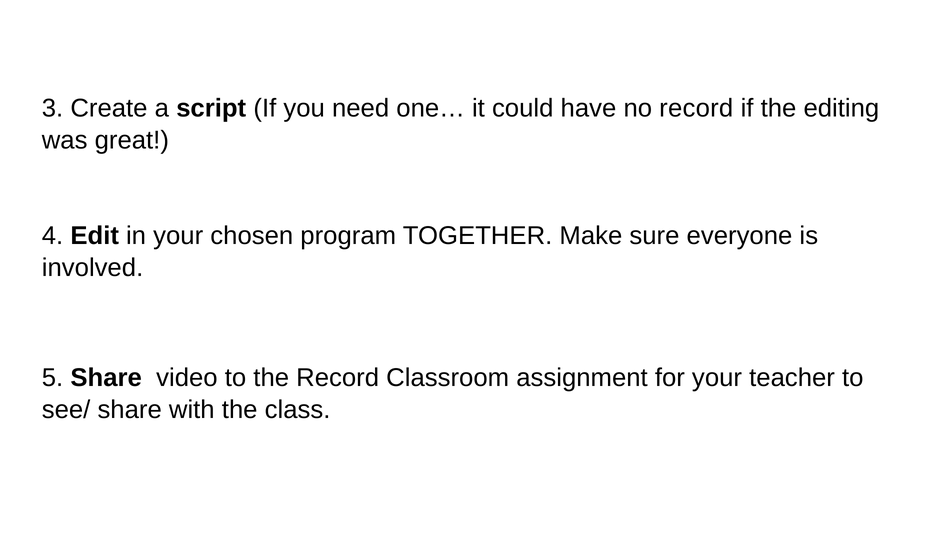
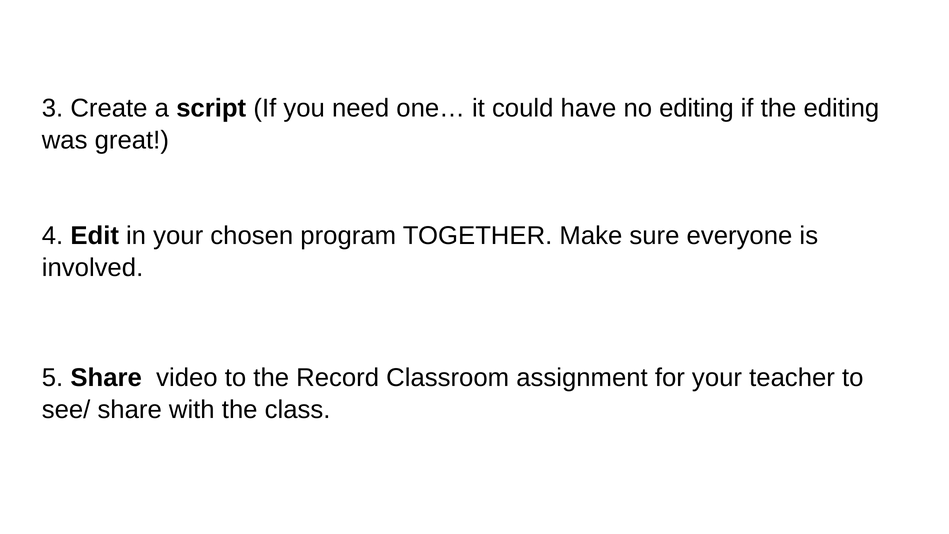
no record: record -> editing (696, 108)
